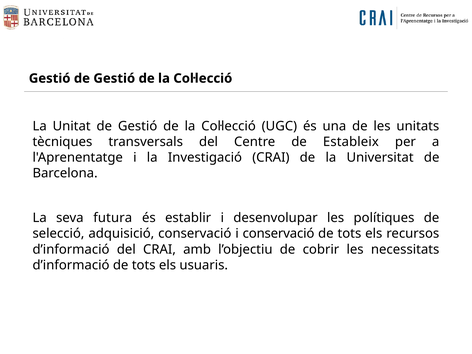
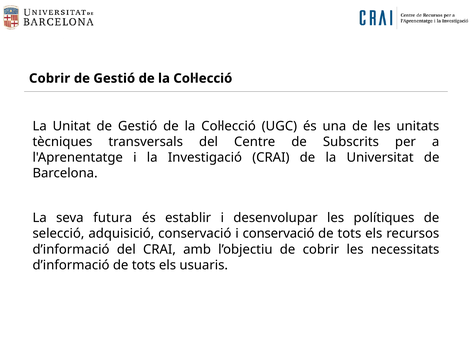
Gestió: Gestió -> Cobrir (50, 78)
Estableix: Estableix -> Subscrits (351, 142)
